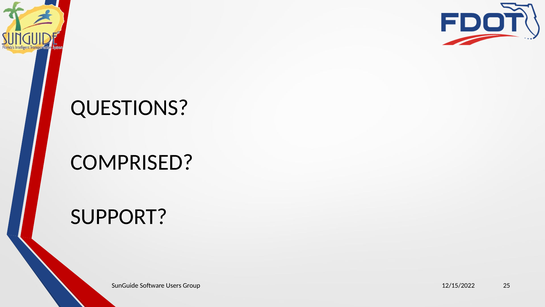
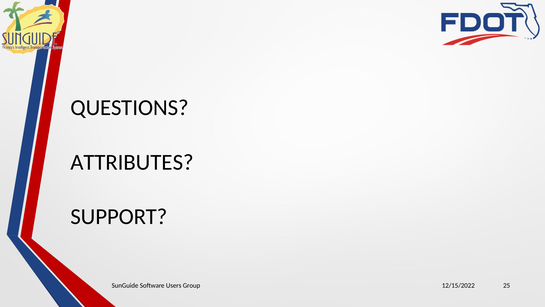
COMPRISED: COMPRISED -> ATTRIBUTES (132, 162)
